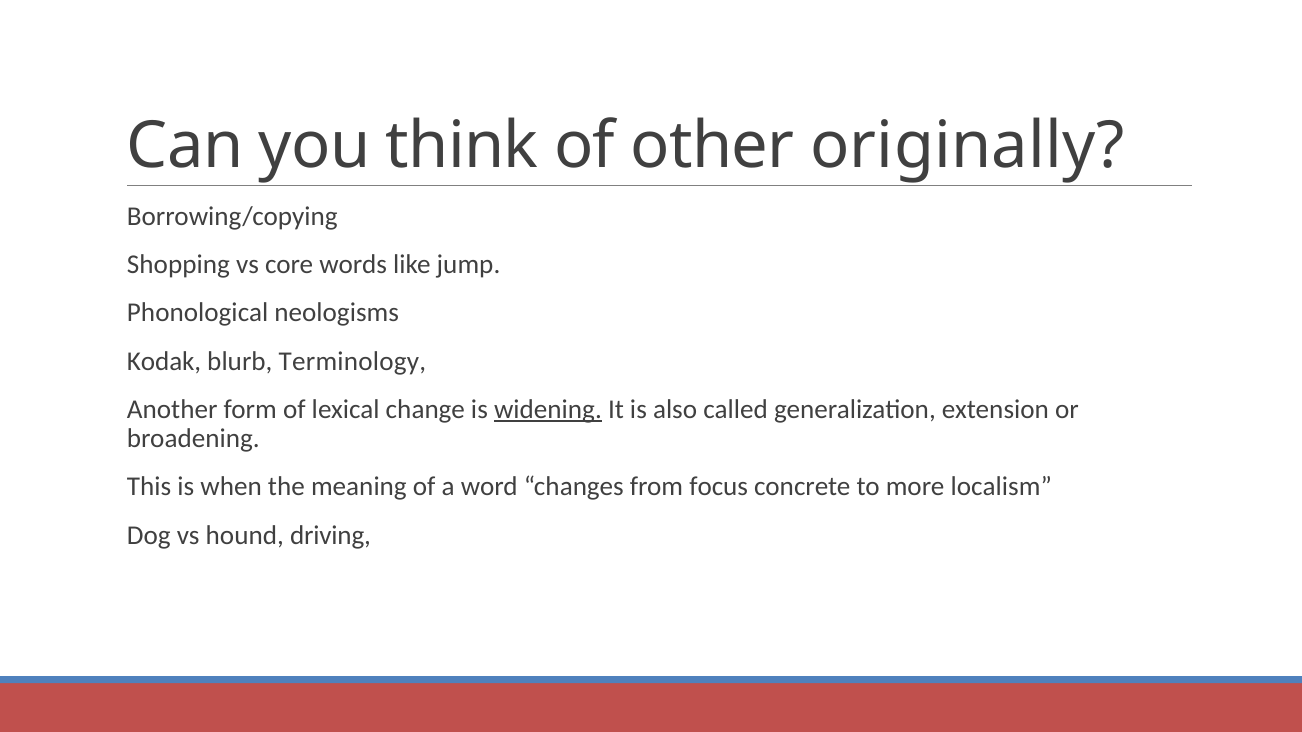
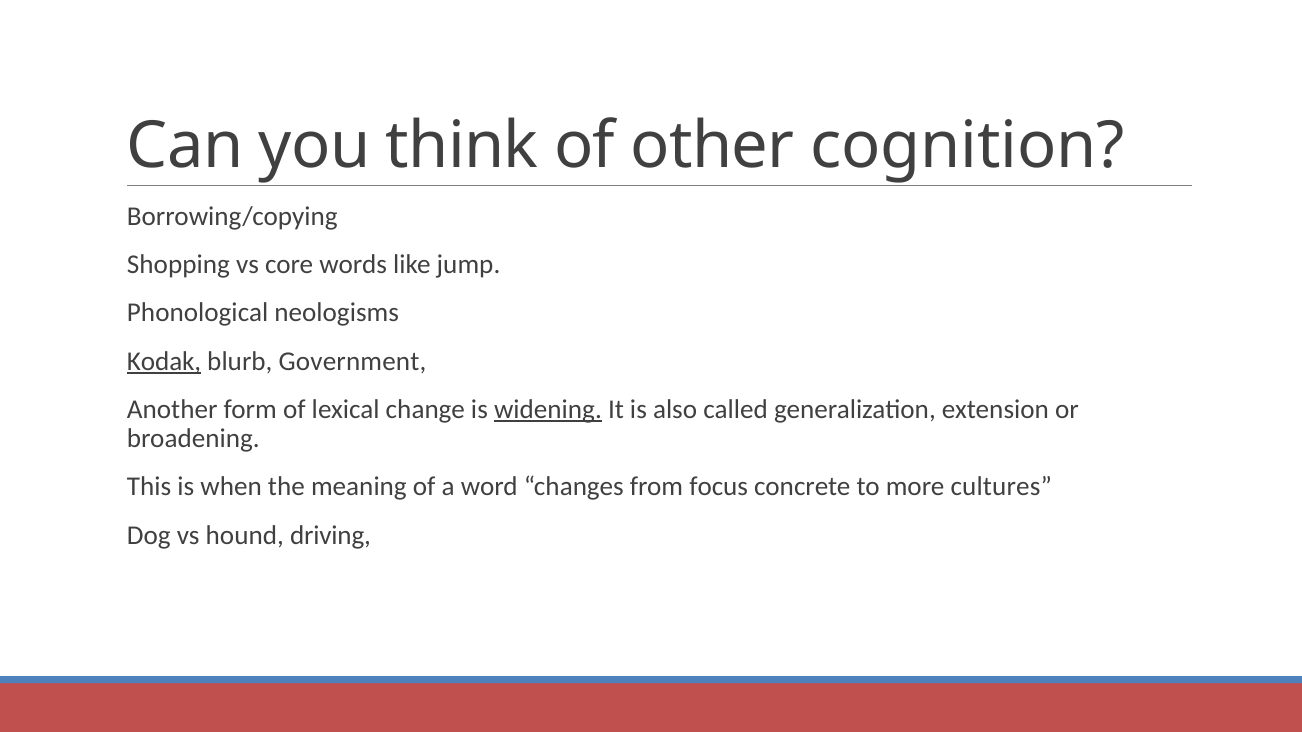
originally: originally -> cognition (968, 146)
Kodak underline: none -> present (164, 361)
Terminology: Terminology -> Government (353, 361)
localism: localism -> cultures (1001, 487)
